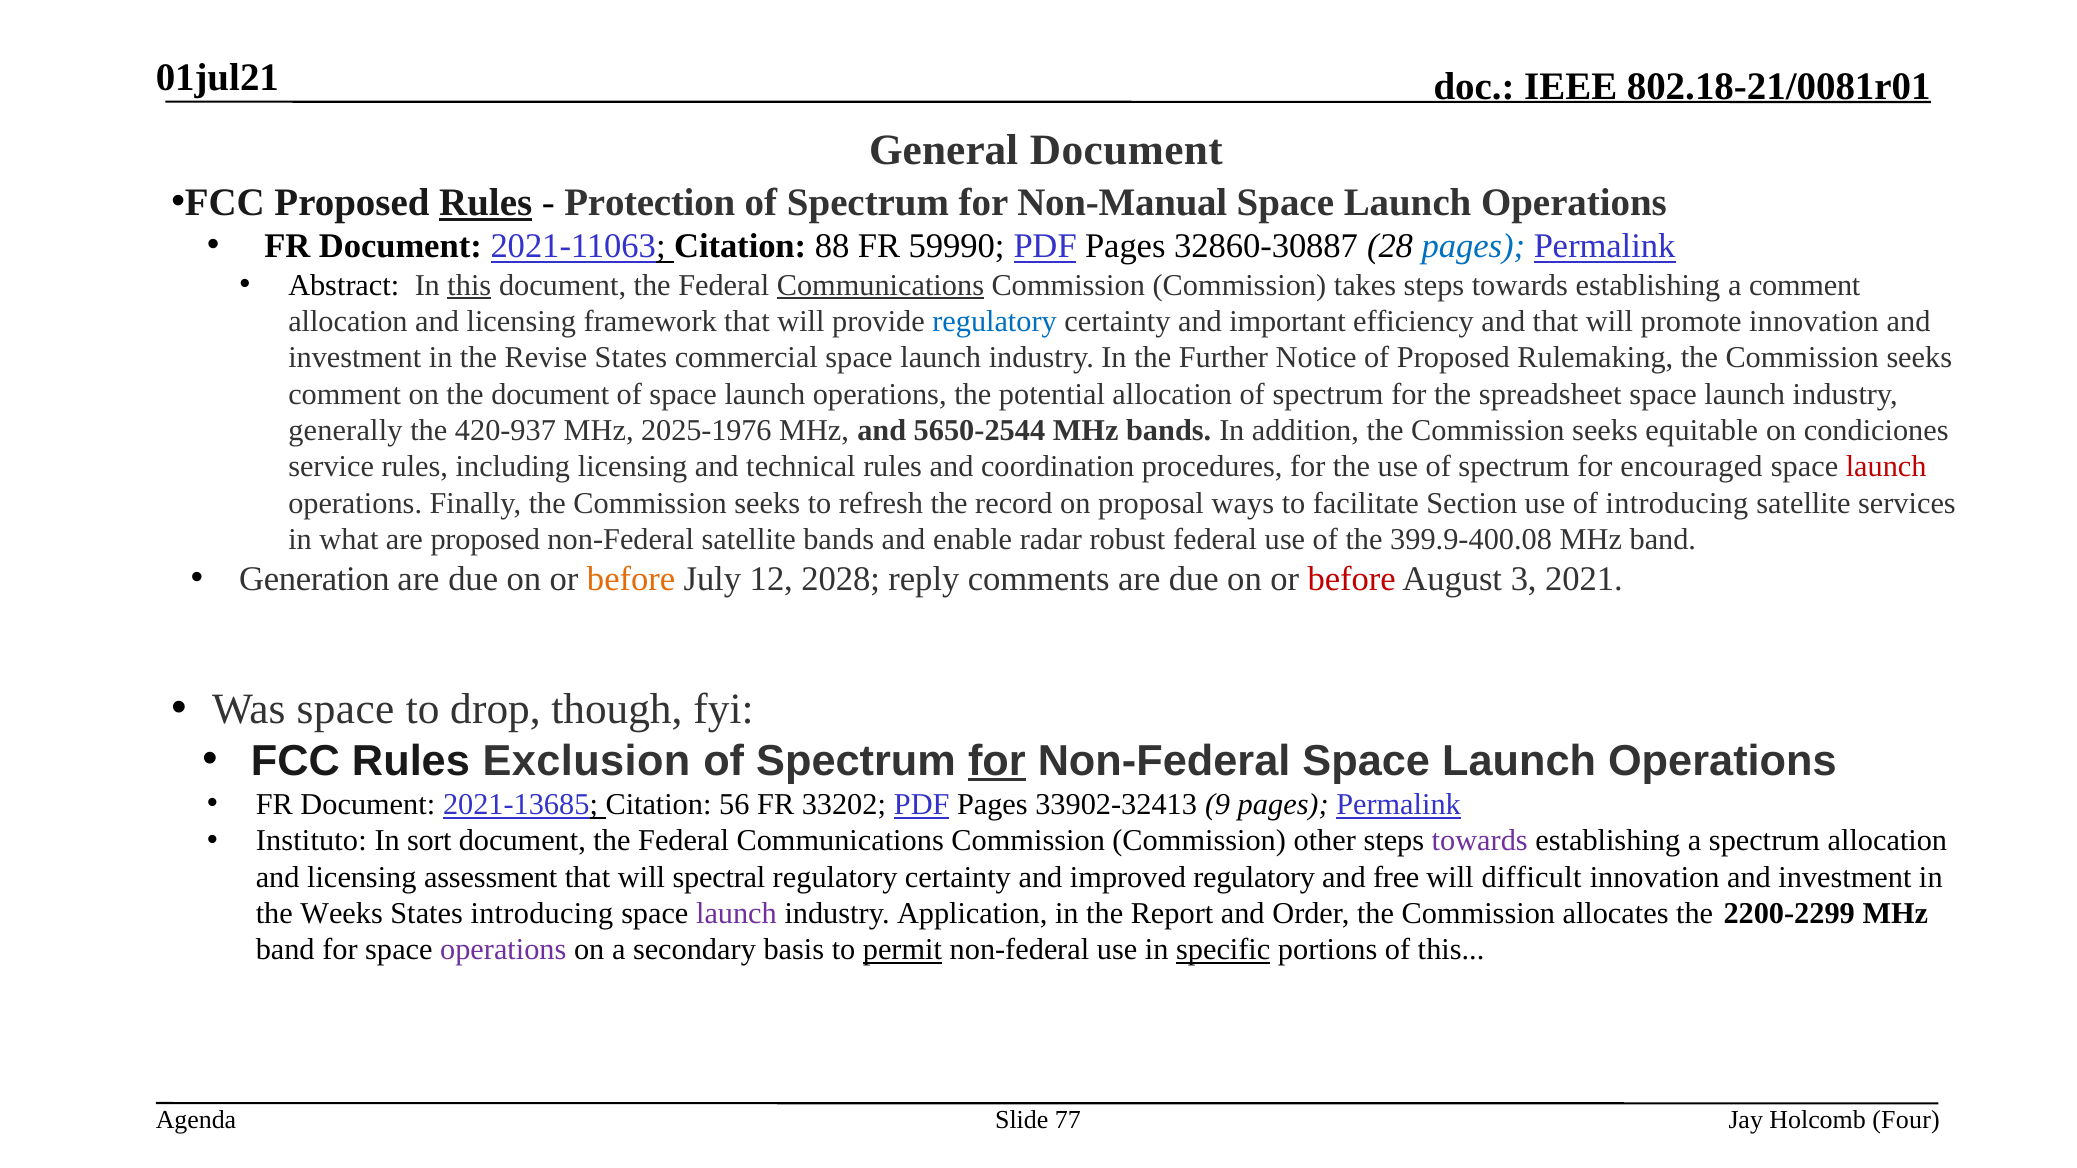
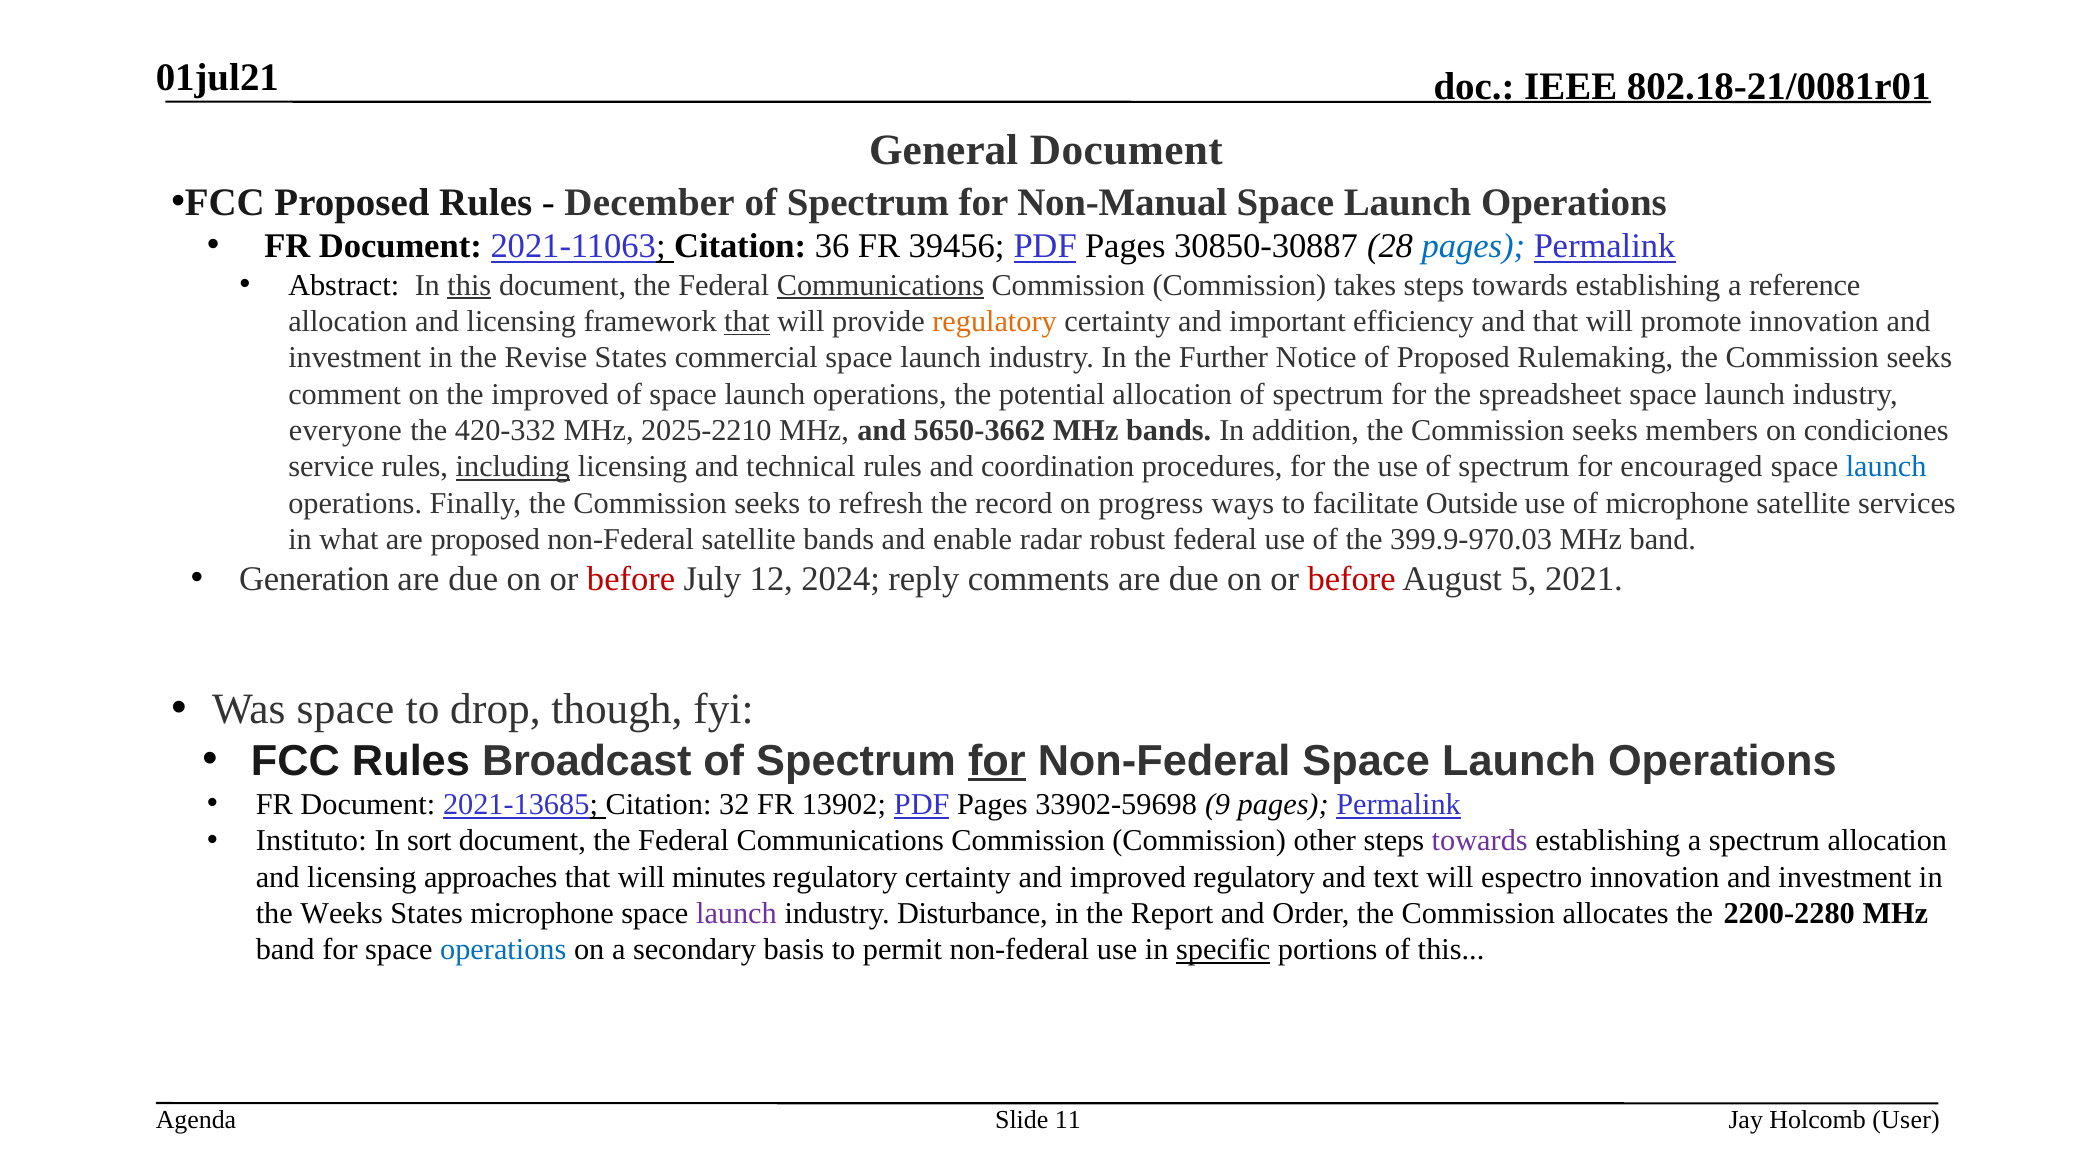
Rules underline: present -> none (486, 203)
Protection: Protection -> December (650, 203)
88: 88 -> 36 (832, 247)
59990: 59990 -> 39456 (957, 247)
32860-30887: 32860-30887 -> 30850-30887 (1266, 247)
a comment: comment -> reference (1805, 285)
that underline: none -> present (747, 322)
regulatory colour: blue -> orange (995, 322)
the document: document -> improved (550, 394)
generally: generally -> everyone (345, 431)
420-937: 420-937 -> 420-332 (505, 431)
2025-1976: 2025-1976 -> 2025-2210 (706, 431)
5650-2544: 5650-2544 -> 5650-3662 (979, 431)
equitable: equitable -> members (1702, 431)
including underline: none -> present (513, 467)
launch colour: red -> blue (1886, 467)
proposal: proposal -> progress (1151, 503)
Section: Section -> Outside (1472, 503)
of introducing: introducing -> microphone (1677, 503)
399.9-400.08: 399.9-400.08 -> 399.9-970.03 (1471, 540)
before colour: orange -> red (631, 579)
2028: 2028 -> 2024 (841, 579)
3: 3 -> 5 (1524, 579)
Exclusion: Exclusion -> Broadcast (587, 761)
56: 56 -> 32 (734, 805)
33202: 33202 -> 13902 (844, 805)
33902-32413: 33902-32413 -> 33902-59698 (1116, 805)
assessment: assessment -> approaches (491, 877)
spectral: spectral -> minutes (719, 877)
free: free -> text (1396, 877)
difficult: difficult -> espectro (1532, 877)
States introducing: introducing -> microphone (542, 914)
Application: Application -> Disturbance (972, 914)
2200-2299: 2200-2299 -> 2200-2280 (1789, 914)
operations colour: purple -> blue (503, 950)
permit underline: present -> none (902, 950)
77: 77 -> 11 (1068, 1120)
Four: Four -> User (1906, 1120)
